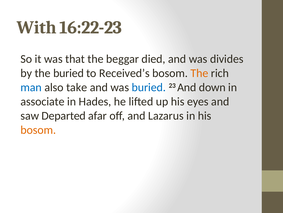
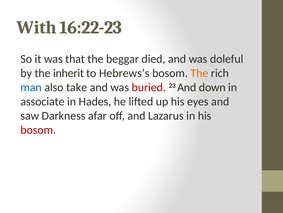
divides: divides -> doleful (227, 59)
the buried: buried -> inherit (69, 73)
Received’s: Received’s -> Hebrews’s (124, 73)
buried colour: blue -> red (149, 87)
Departed: Departed -> Darkness (64, 115)
bosom colour: orange -> red (38, 130)
